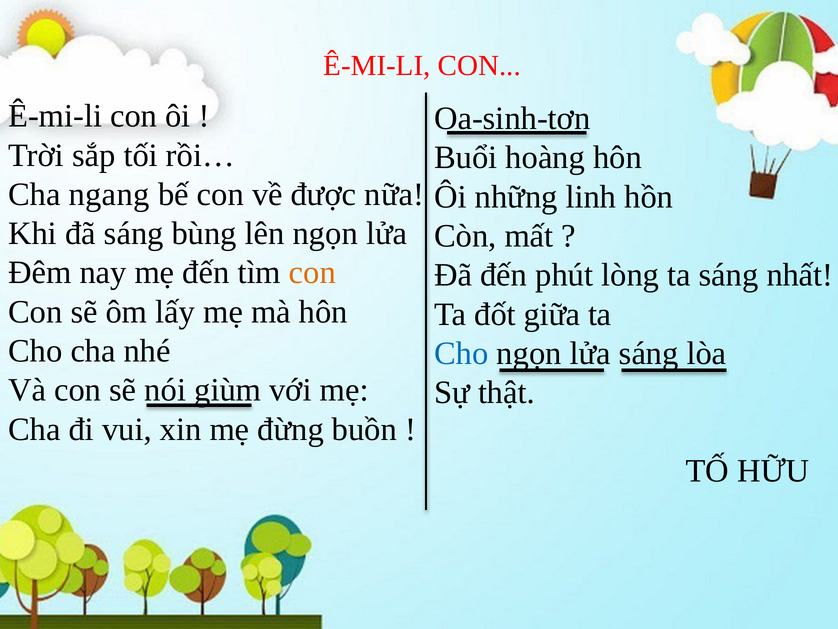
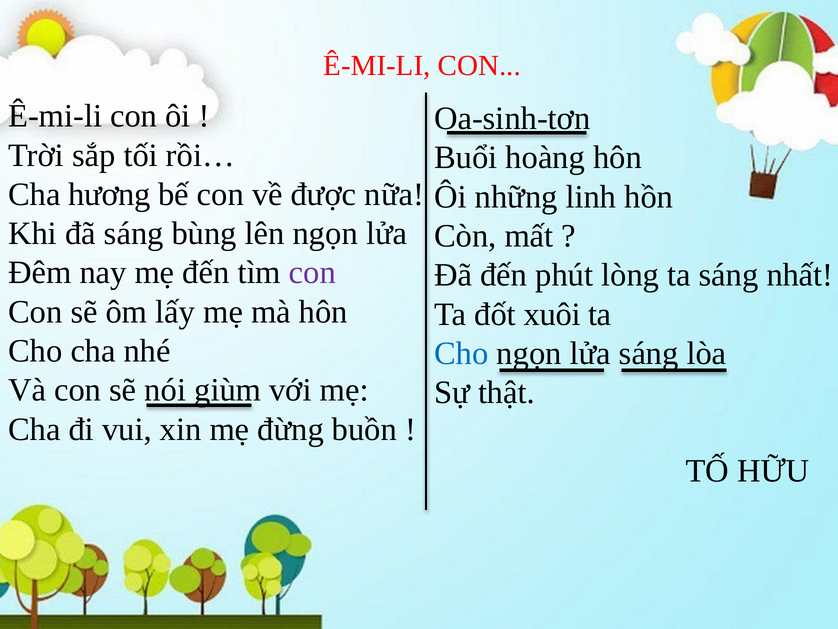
ngang: ngang -> hương (110, 194)
con colour: orange -> purple (313, 273)
giữa: giữa -> xuôi (552, 314)
